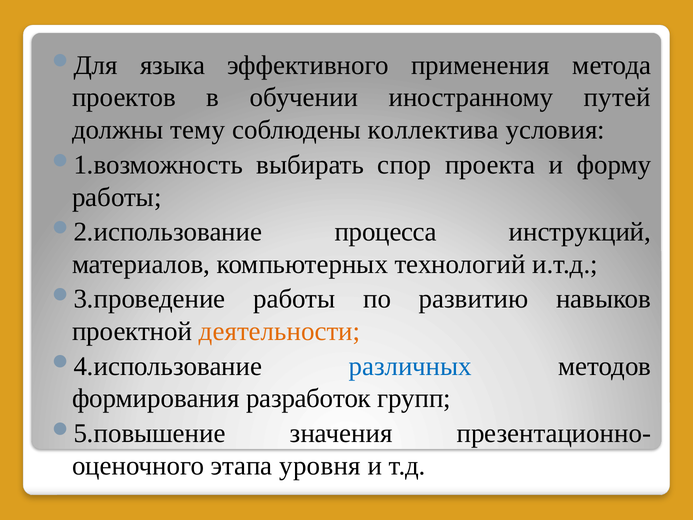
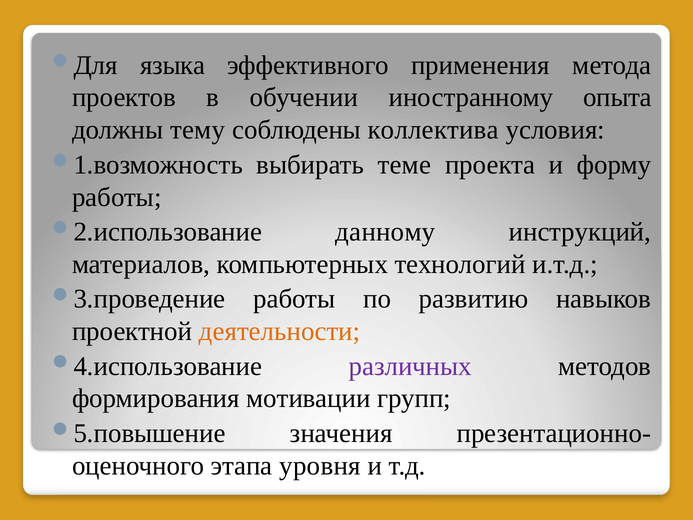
путей: путей -> опыта (618, 98)
спор: спор -> теме (404, 165)
процесса: процесса -> данному (385, 232)
различных colour: blue -> purple (410, 366)
разработок: разработок -> мотивации (308, 398)
